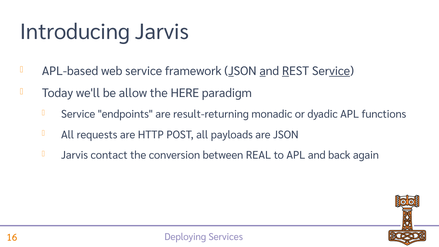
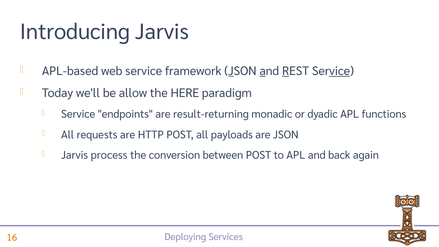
contact: contact -> process (109, 155)
between REAL: REAL -> POST (259, 155)
